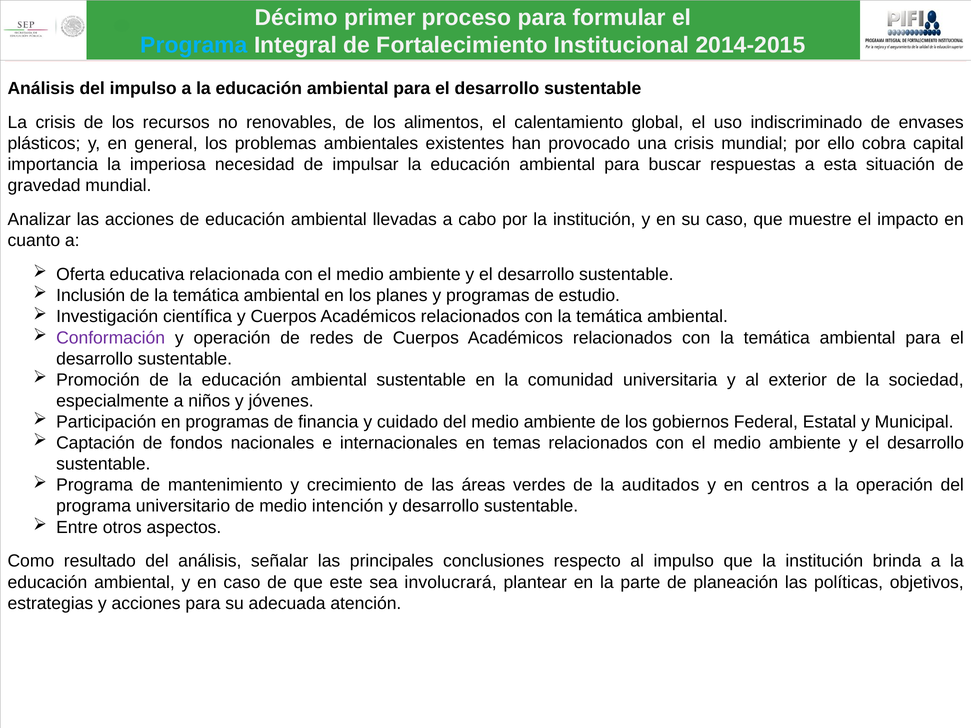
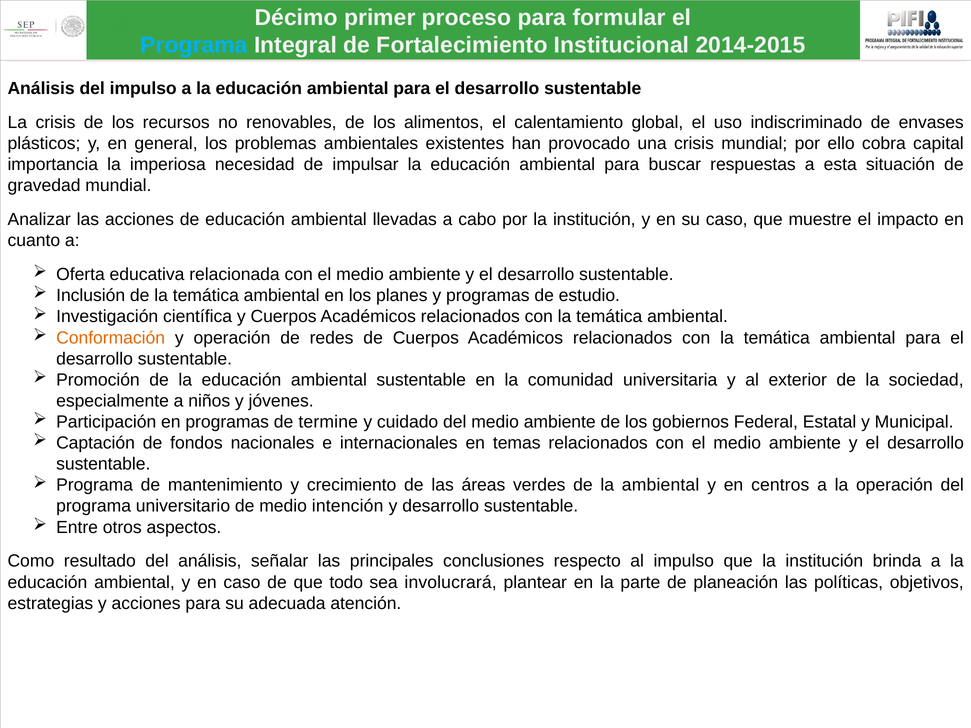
Conformación colour: purple -> orange (111, 338)
financia: financia -> termine (328, 422)
la auditados: auditados -> ambiental (661, 485)
este: este -> todo (346, 582)
